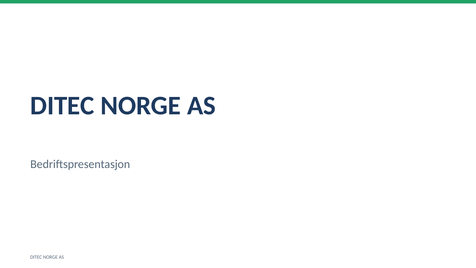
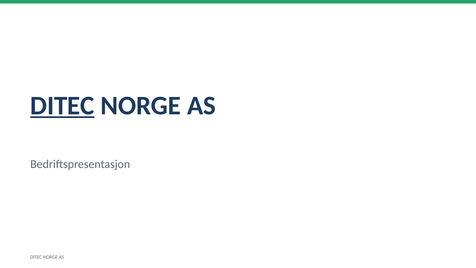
DITEC underline: none -> present (62, 106)
